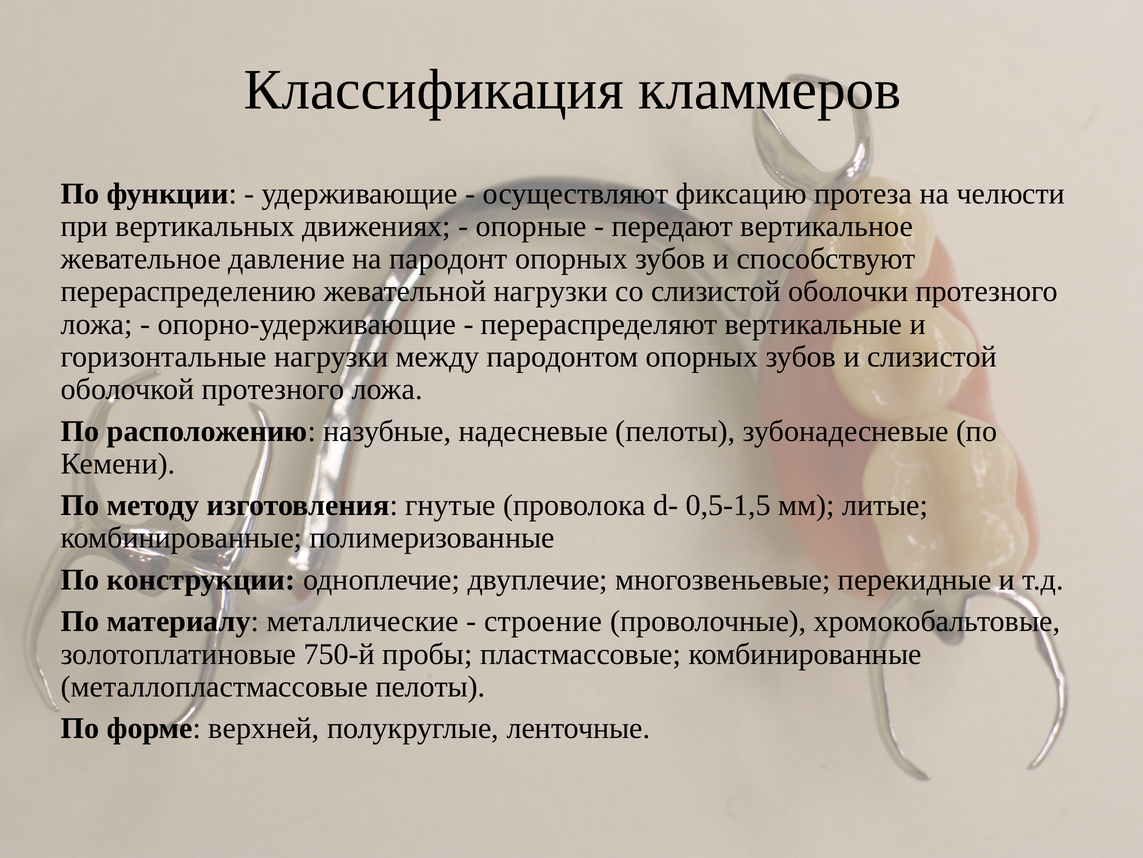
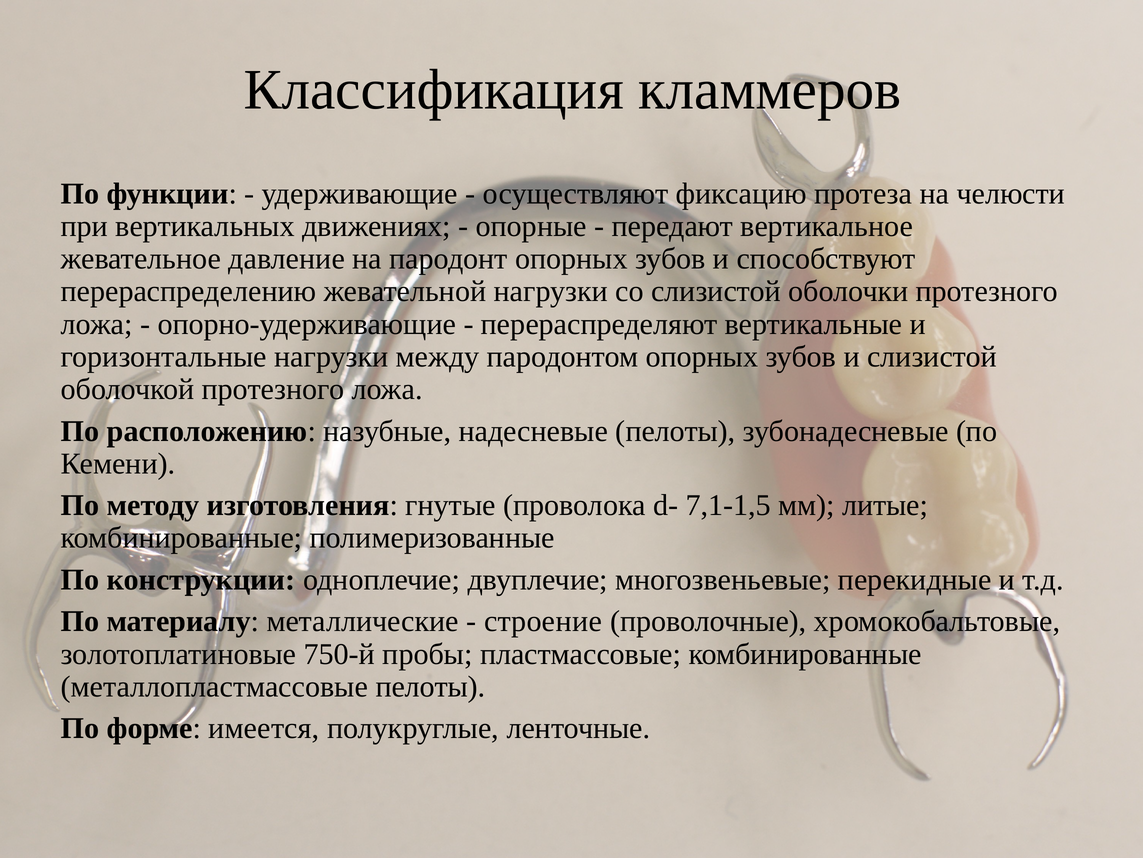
0,5-1,5: 0,5-1,5 -> 7,1-1,5 (728, 505)
верхней: верхней -> имеется (264, 728)
